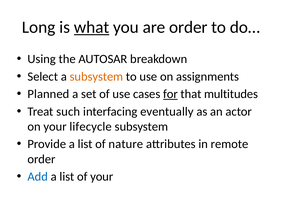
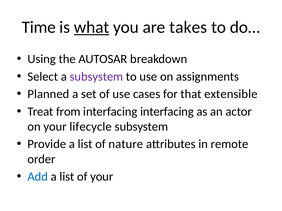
Long: Long -> Time (39, 27)
are order: order -> takes (188, 27)
subsystem colour: orange -> purple (96, 77)
for underline: present -> none (170, 94)
multitudes: multitudes -> extensible (231, 94)
such: such -> from (68, 112)
interfacing eventually: eventually -> interfacing (167, 112)
